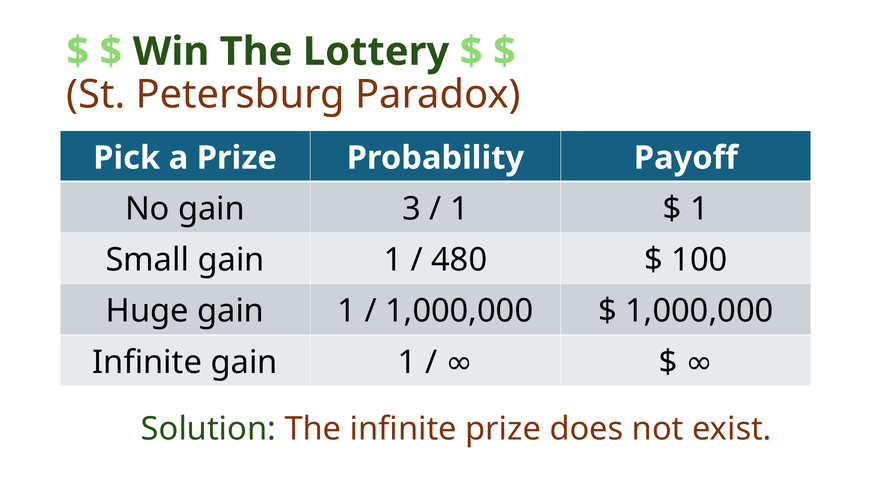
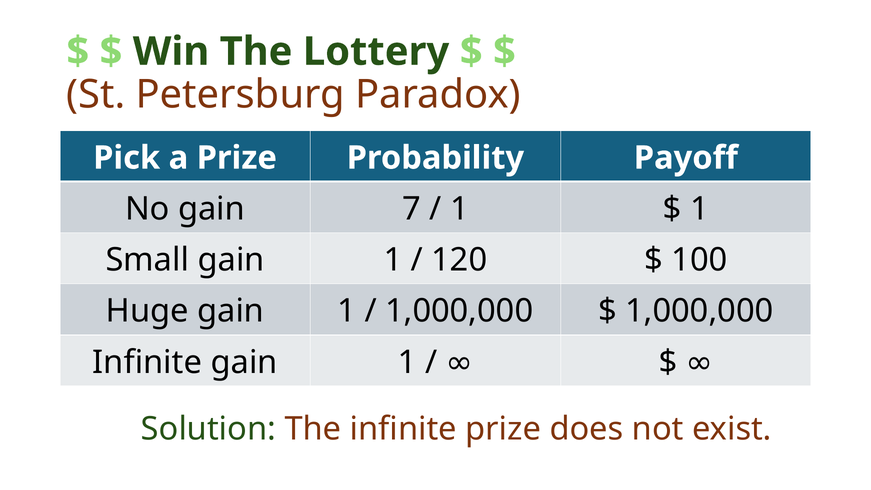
3: 3 -> 7 (412, 209)
480: 480 -> 120 (459, 260)
